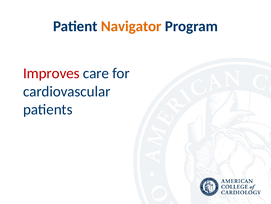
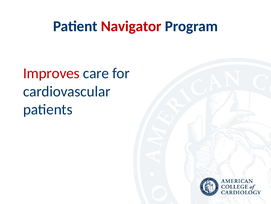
Navigator colour: orange -> red (131, 26)
